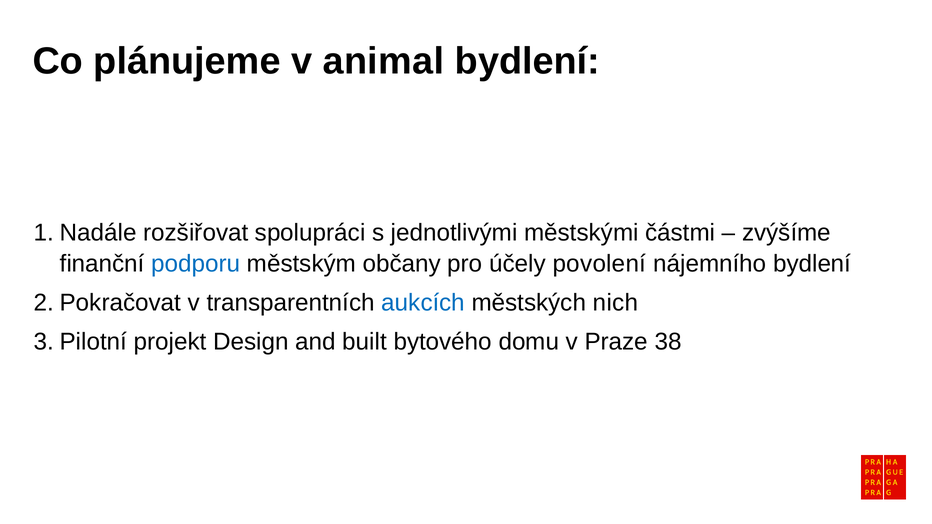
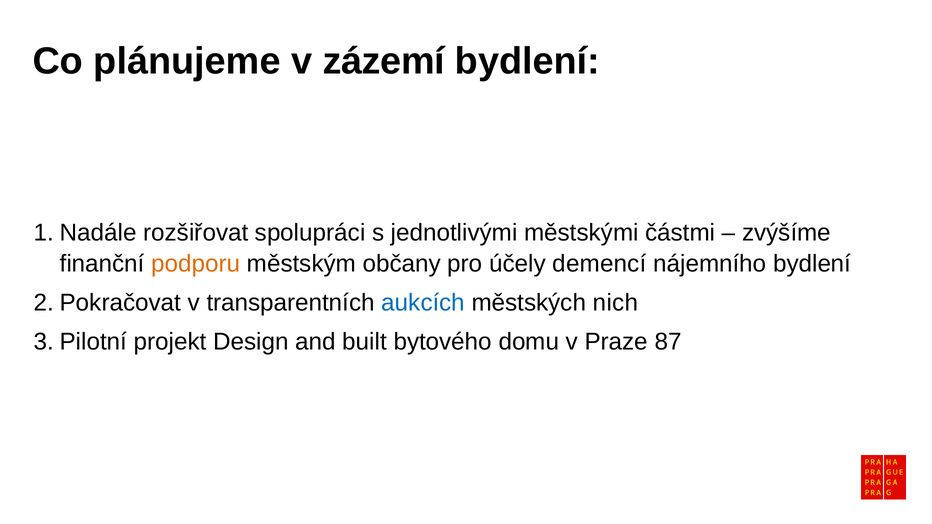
animal: animal -> zázemí (384, 61)
podporu colour: blue -> orange (196, 264)
povolení: povolení -> demencí (599, 264)
38: 38 -> 87 (668, 342)
